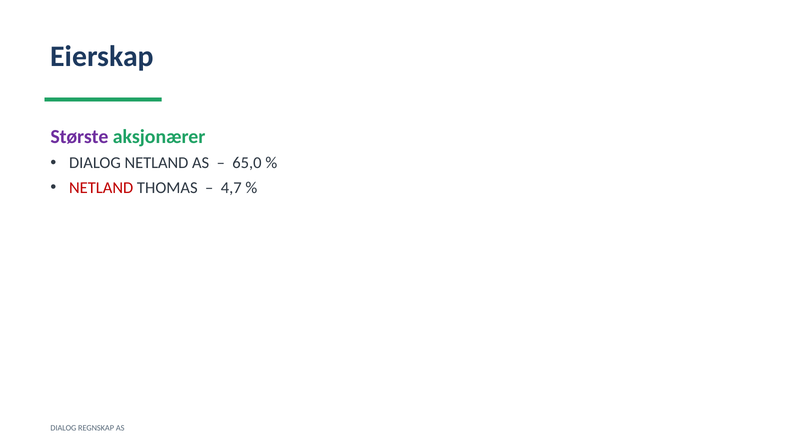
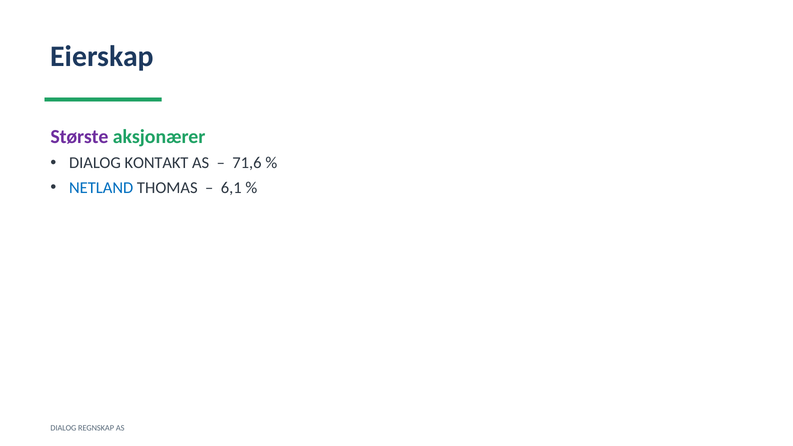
DIALOG NETLAND: NETLAND -> KONTAKT (157, 163)
65,0: 65,0 -> 71,6 (247, 163)
NETLAND colour: red -> blue (101, 188)
4,7: 4,7 -> 6,1 (231, 188)
